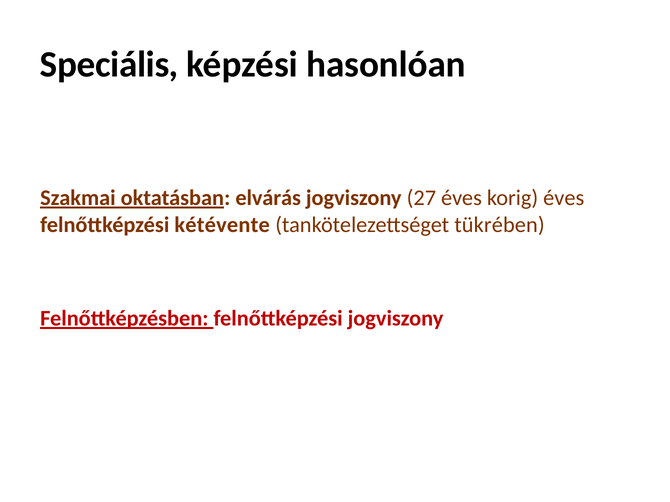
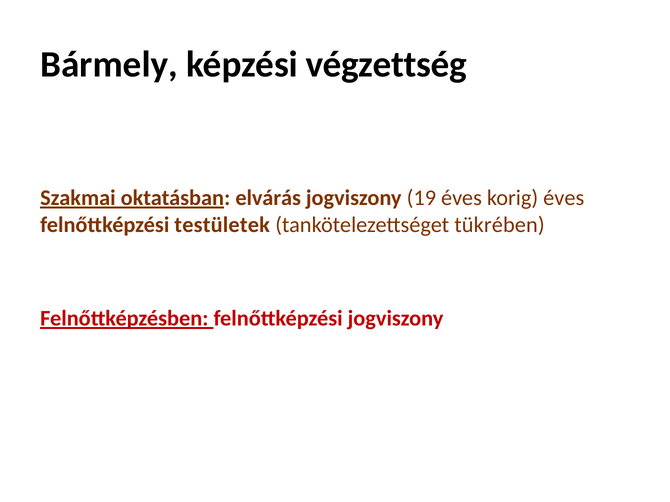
Speciális: Speciális -> Bármely (109, 65)
hasonlóan: hasonlóan -> végzettség (386, 65)
27: 27 -> 19 (421, 198)
kétévente: kétévente -> testületek (222, 225)
